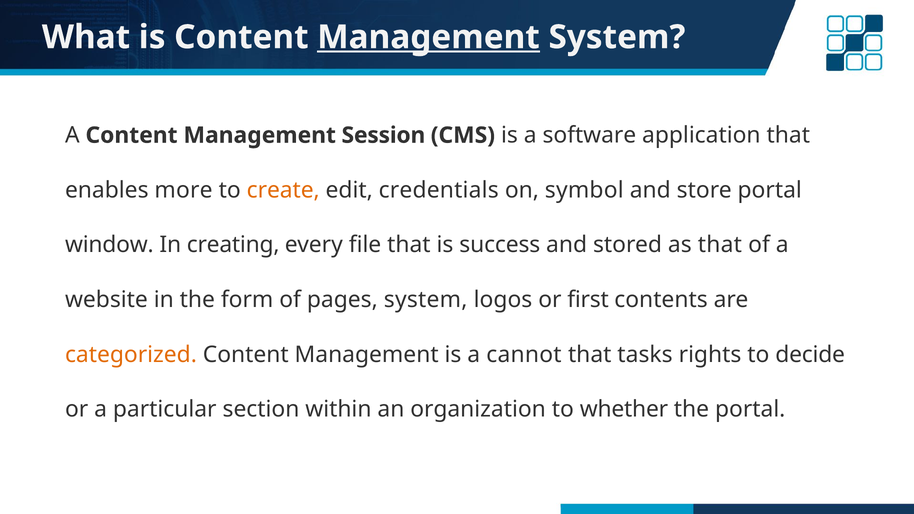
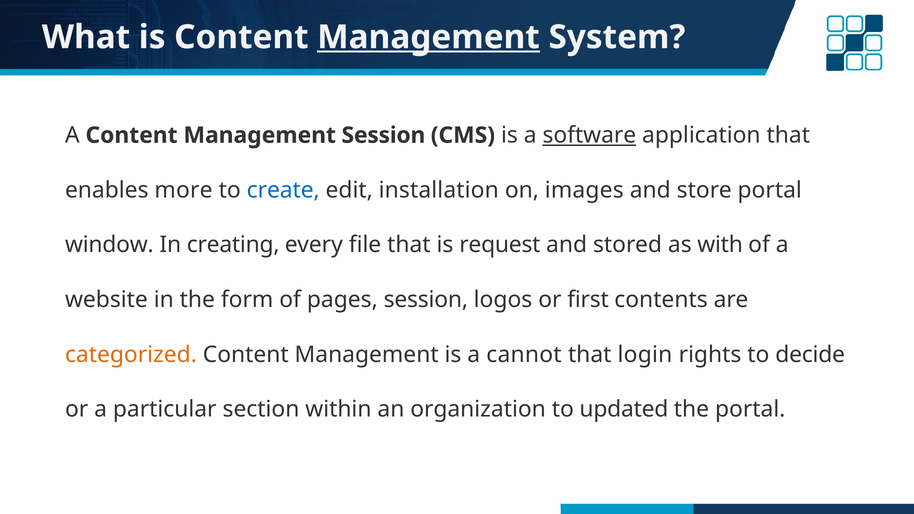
software underline: none -> present (589, 135)
create colour: orange -> blue (283, 190)
credentials: credentials -> installation (439, 190)
symbol: symbol -> images (584, 190)
success: success -> request (500, 245)
as that: that -> with (720, 245)
pages system: system -> session (426, 300)
tasks: tasks -> login (645, 355)
whether: whether -> updated (624, 410)
